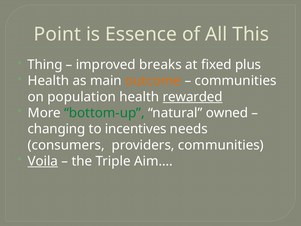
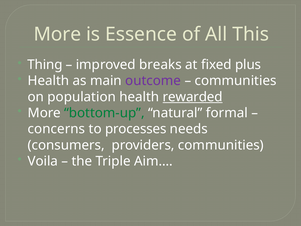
Point: Point -> More (57, 34)
outcome colour: orange -> purple (153, 81)
owned: owned -> formal (227, 113)
changing: changing -> concerns (56, 129)
incentives: incentives -> processes (136, 129)
Voila underline: present -> none (43, 161)
